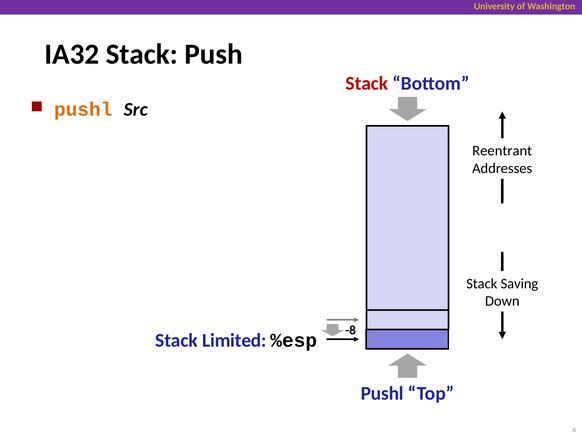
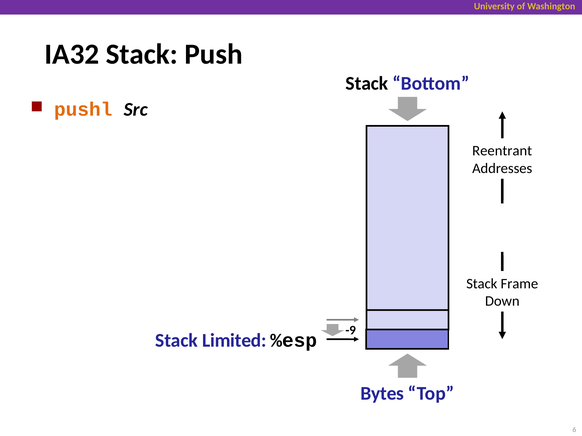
Stack colour: red -> black (367, 84)
Saving: Saving -> Frame (519, 284)
-8: -8 -> -9 (351, 331)
Pushl: Pushl -> Bytes (382, 394)
